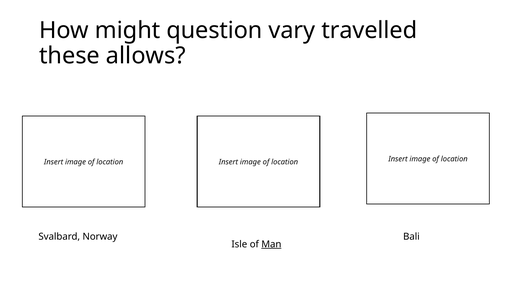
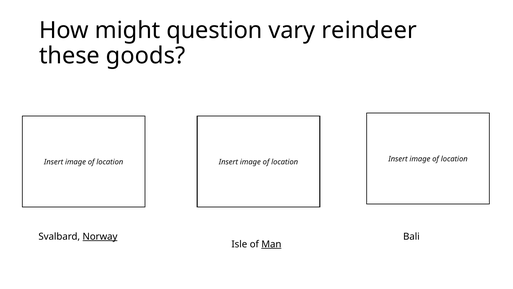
travelled: travelled -> reindeer (369, 30)
allows: allows -> goods (146, 56)
Norway underline: none -> present (100, 236)
